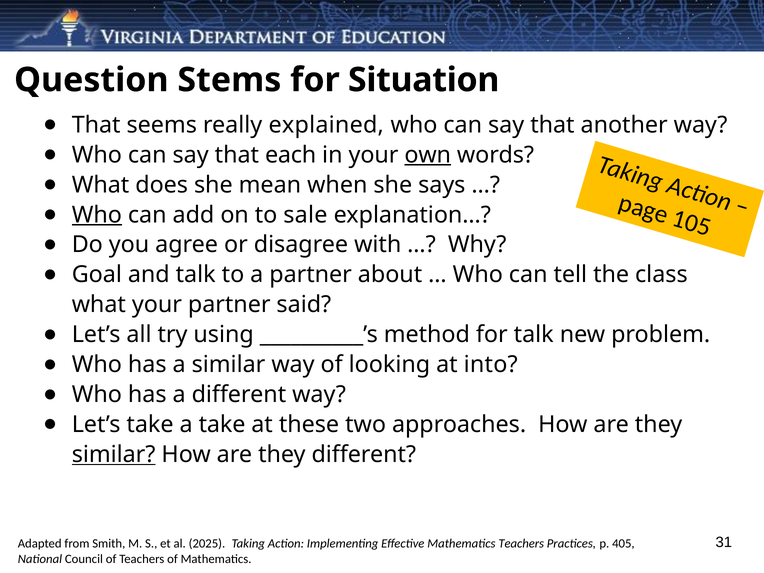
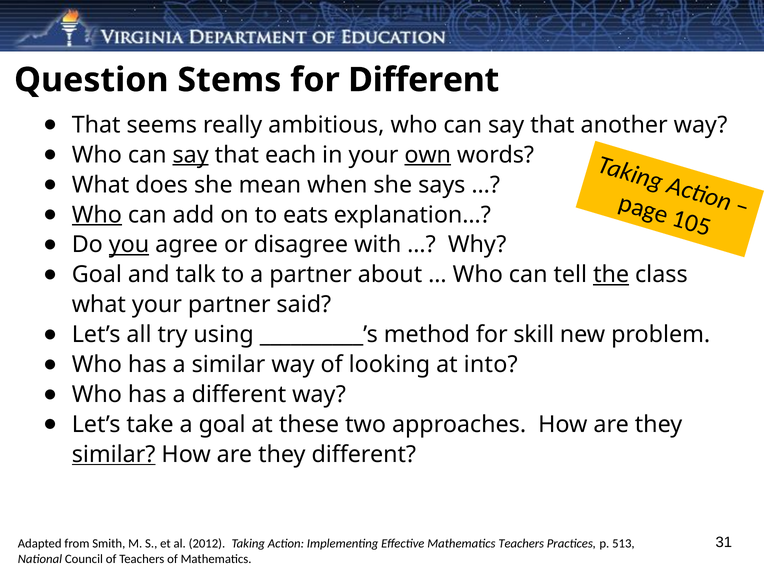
for Situation: Situation -> Different (424, 80)
explained: explained -> ambitious (326, 125)
say underline: none -> present (191, 155)
sale: sale -> eats (306, 215)
you underline: none -> present (129, 245)
the underline: none -> present (611, 275)
for talk: talk -> skill (534, 335)
a take: take -> goal (222, 425)
2025: 2025 -> 2012 (207, 544)
405: 405 -> 513 (623, 544)
